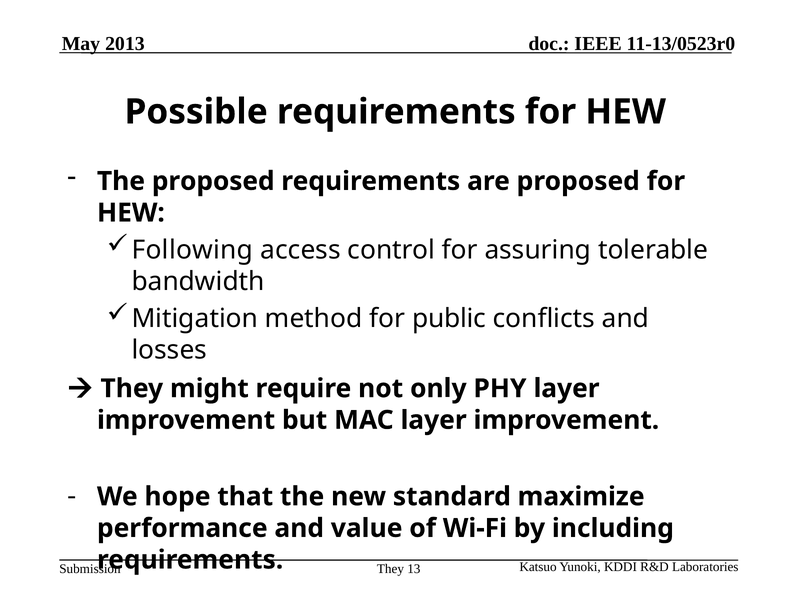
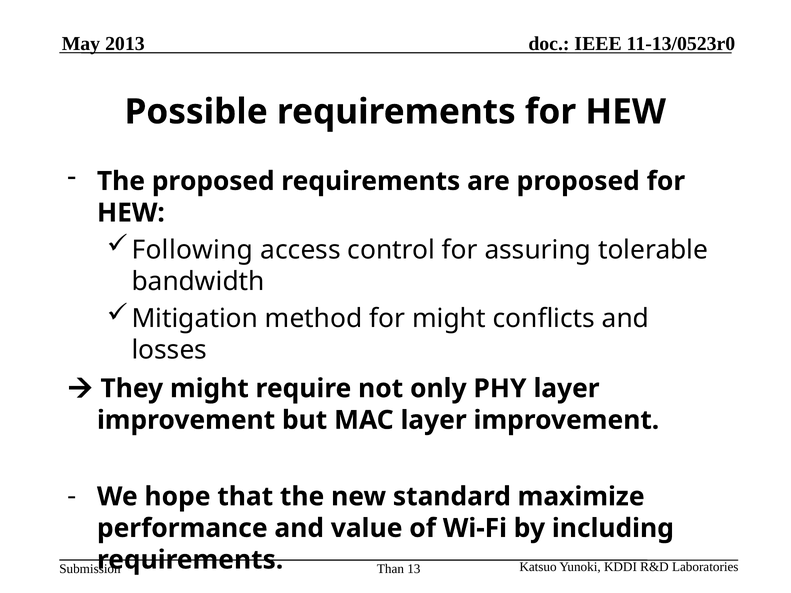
for public: public -> might (449, 319)
They: They -> Than (390, 569)
